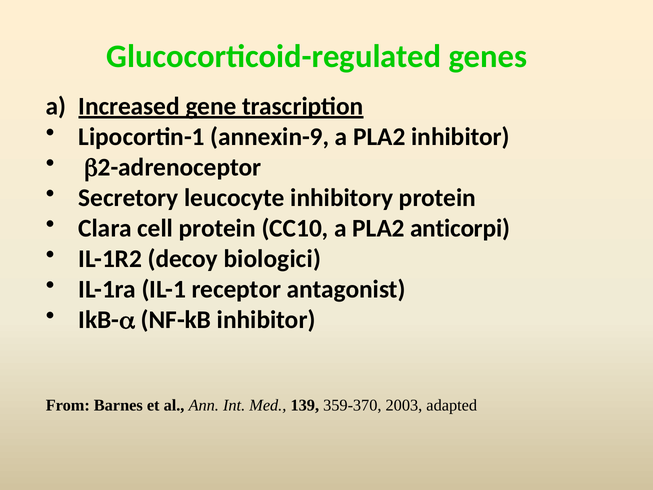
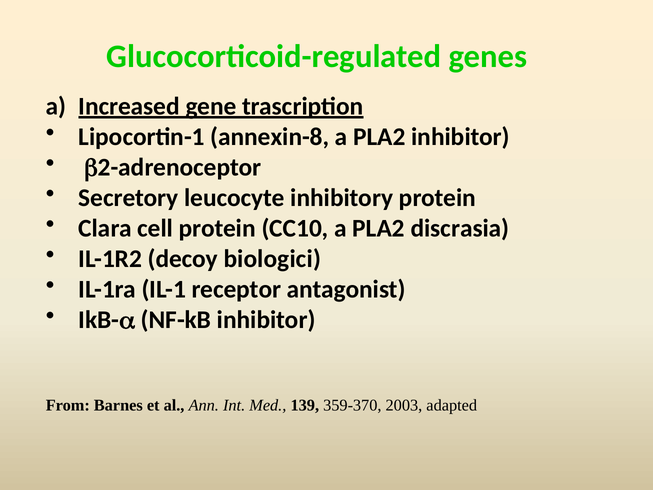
annexin-9: annexin-9 -> annexin-8 (270, 137)
anticorpi: anticorpi -> discrasia (460, 228)
